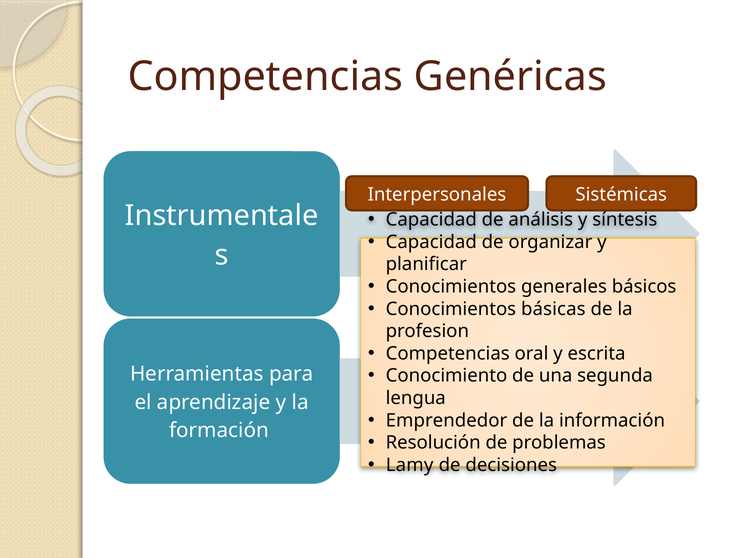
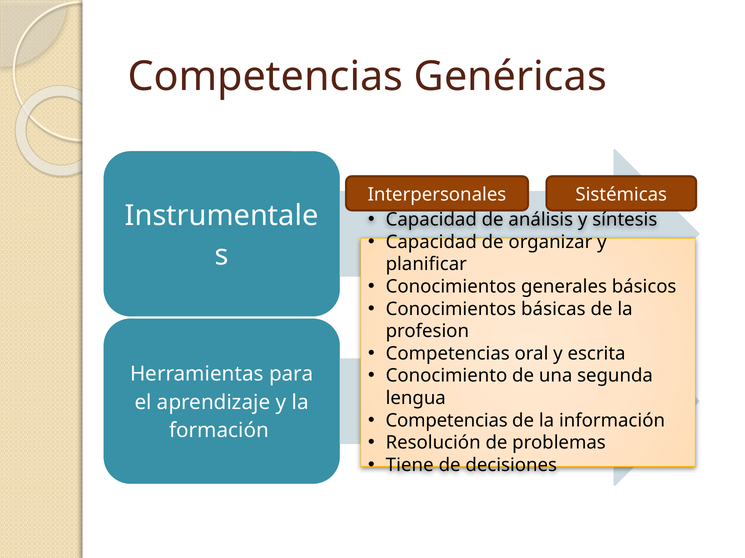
Emprendedor: Emprendedor -> Competencias (447, 421)
Lamy: Lamy -> Tiene (410, 466)
